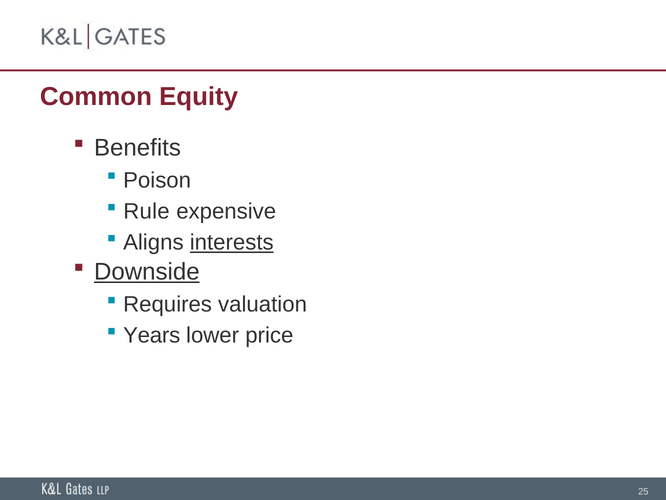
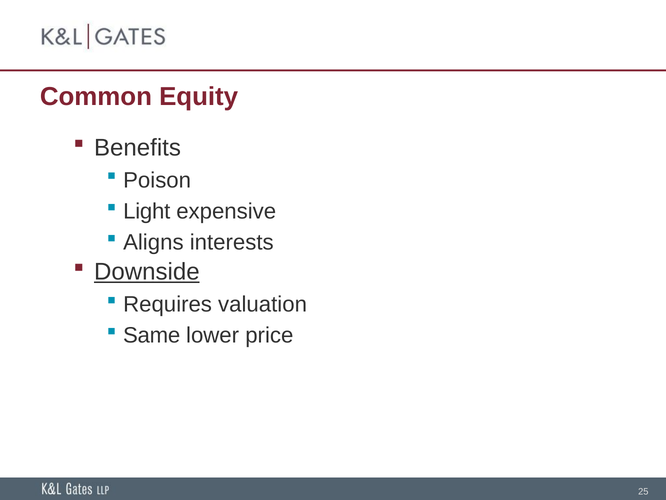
Rule: Rule -> Light (147, 211)
interests underline: present -> none (232, 242)
Years: Years -> Same (152, 335)
